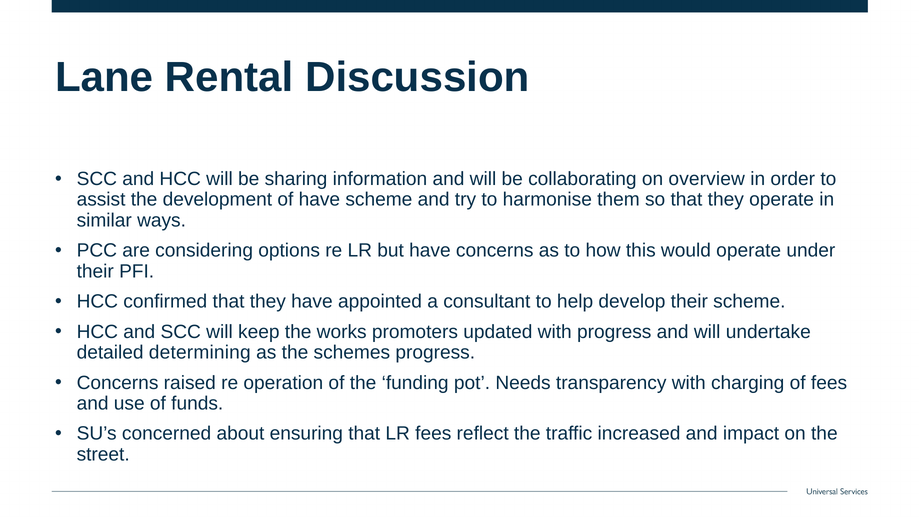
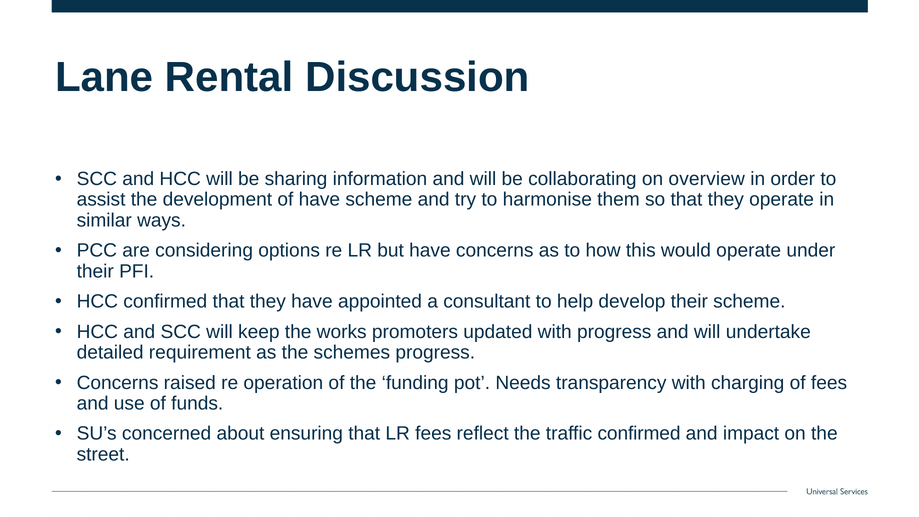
determining: determining -> requirement (200, 352)
traffic increased: increased -> confirmed (639, 434)
